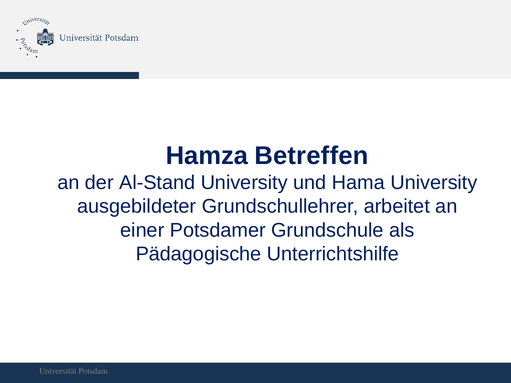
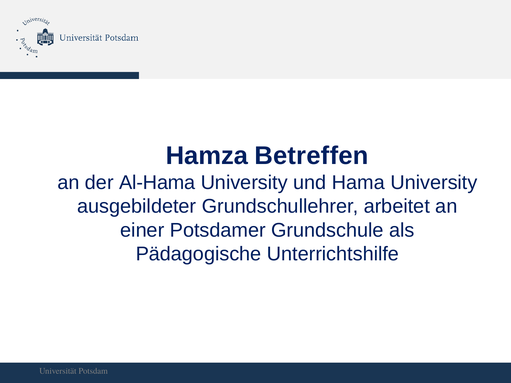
Al-Stand: Al-Stand -> Al-Hama (157, 183)
